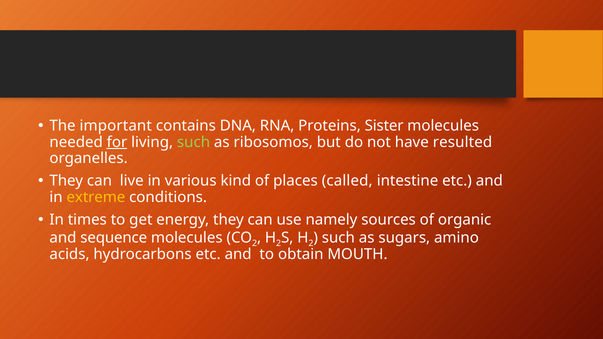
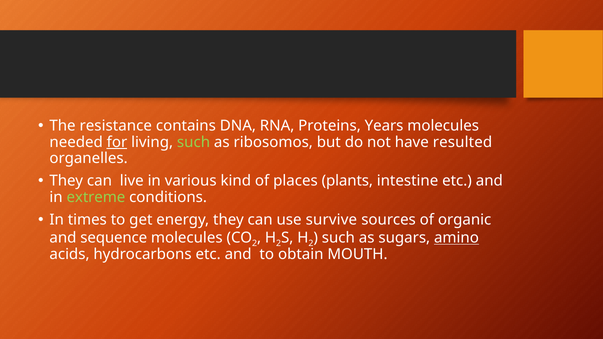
important: important -> resistance (116, 126)
Sister: Sister -> Years (384, 126)
called: called -> plants (347, 181)
extreme colour: yellow -> light green (96, 197)
namely: namely -> survive (331, 220)
amino underline: none -> present (456, 238)
